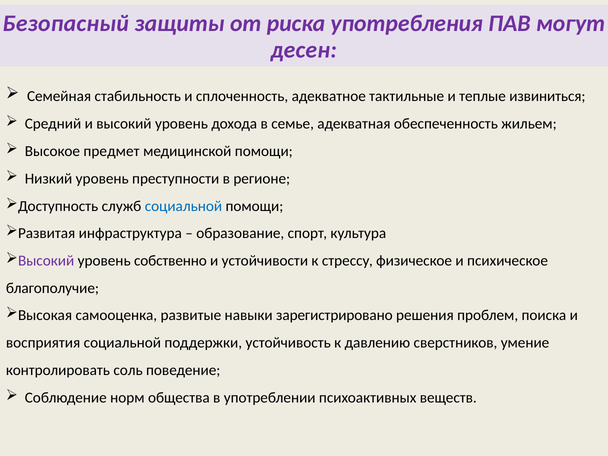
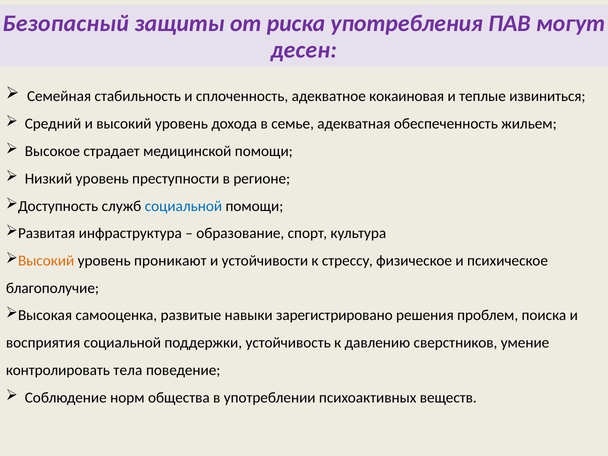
тактильные: тактильные -> кокаиновая (407, 96)
предмет: предмет -> страдает (112, 151)
Высокий colour: purple -> orange (46, 261)
собственно: собственно -> проникают (170, 261)
соль: соль -> тела (128, 370)
